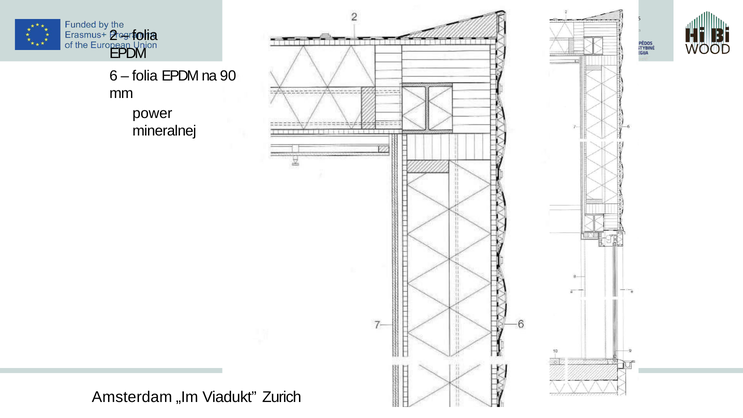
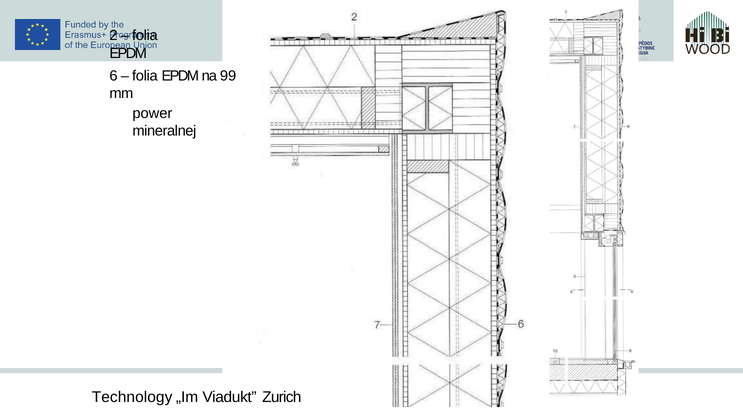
90: 90 -> 99 (228, 76)
Amsterdam: Amsterdam -> Technology (132, 397)
